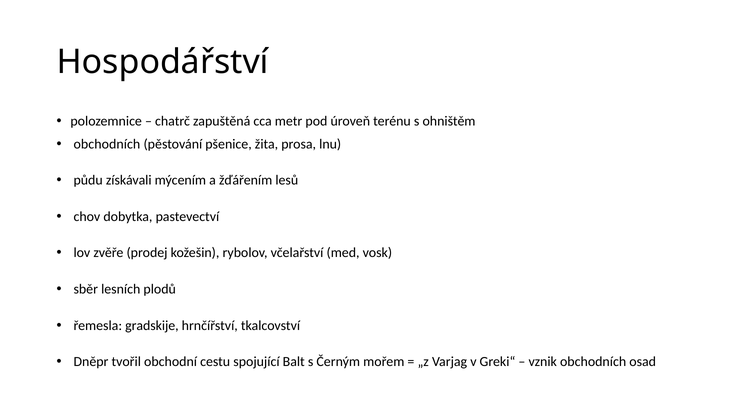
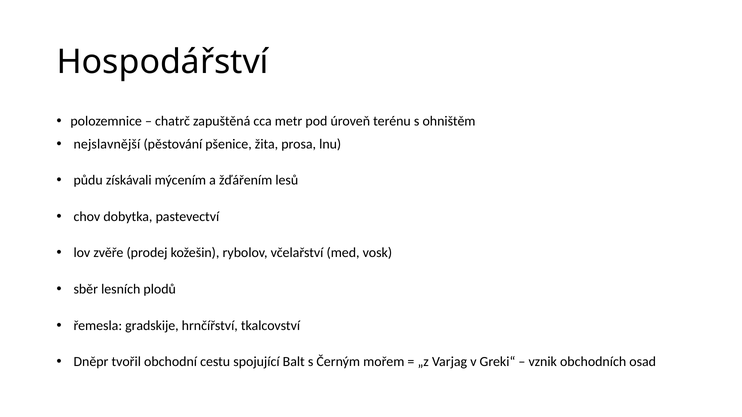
obchodních: obchodních -> nejslavnější (107, 144)
